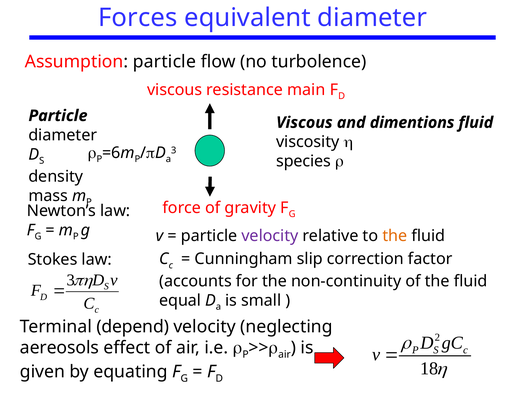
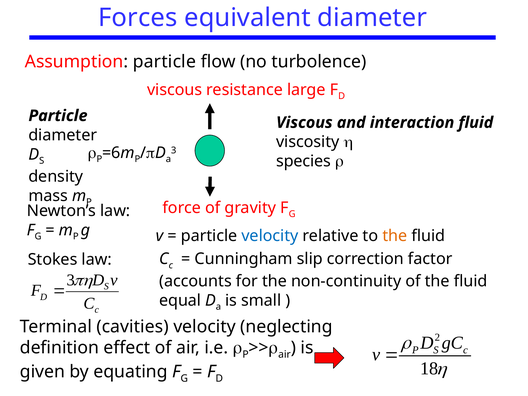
main: main -> large (306, 90)
dimentions: dimentions -> interaction (412, 123)
velocity colour: purple -> blue (270, 236)
depend: depend -> cavities (133, 327)
aereosols: aereosols -> definition (59, 348)
